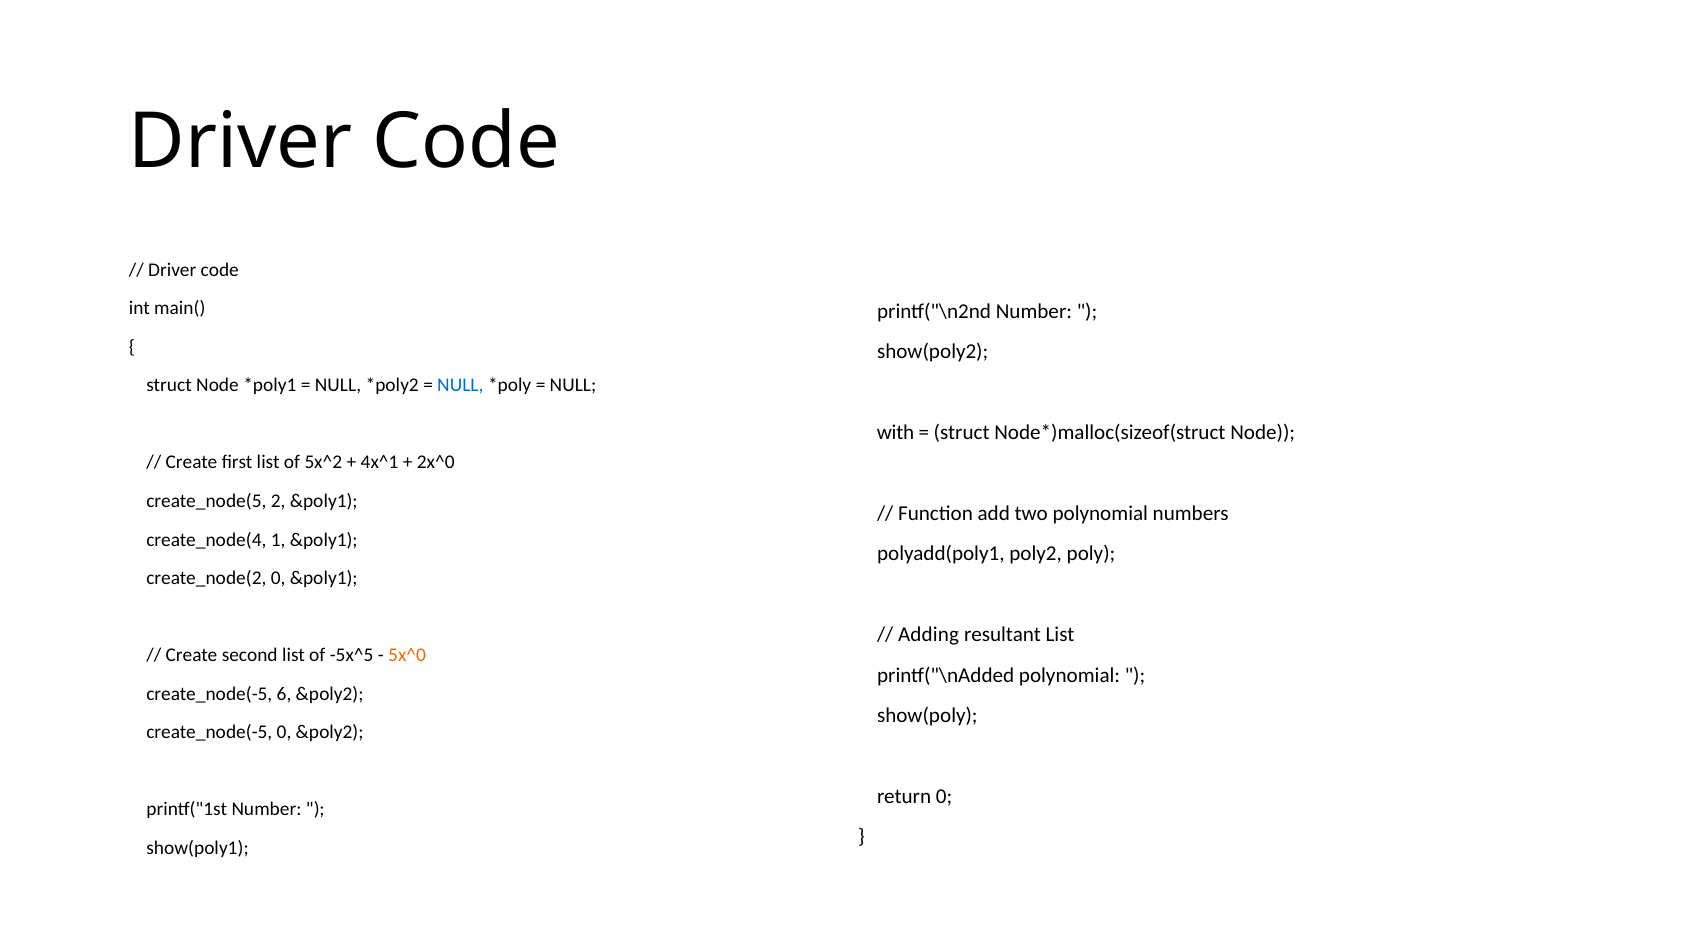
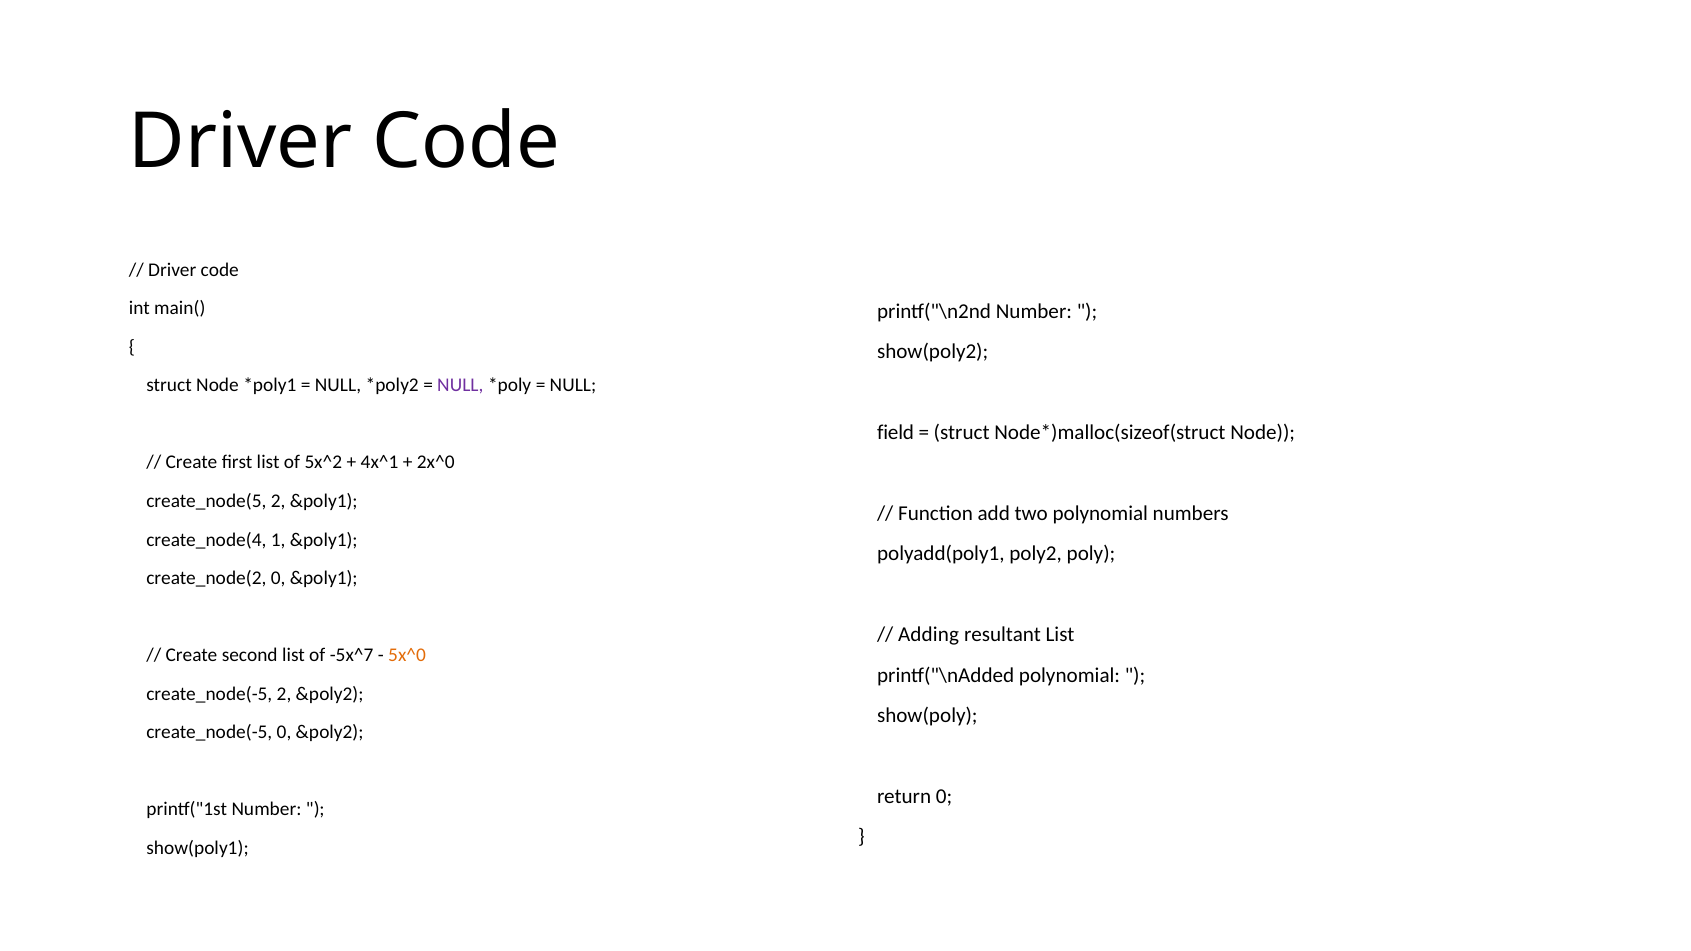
NULL colour: blue -> purple (460, 386)
with: with -> field (896, 433)
-5x^5: -5x^5 -> -5x^7 (352, 655)
create_node(-5 6: 6 -> 2 (284, 694)
